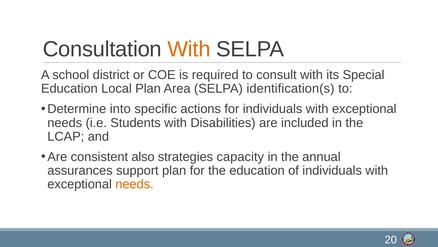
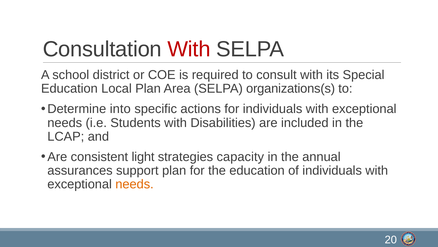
With colour: orange -> red (189, 49)
identification(s: identification(s -> organizations(s (291, 89)
also: also -> light (143, 156)
